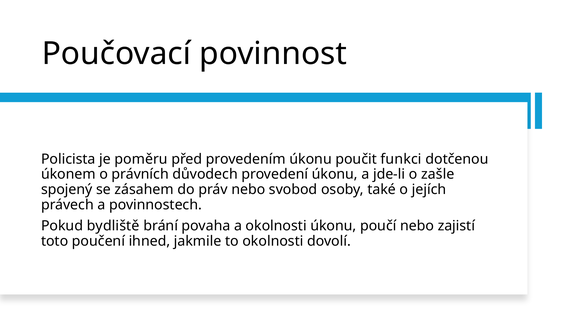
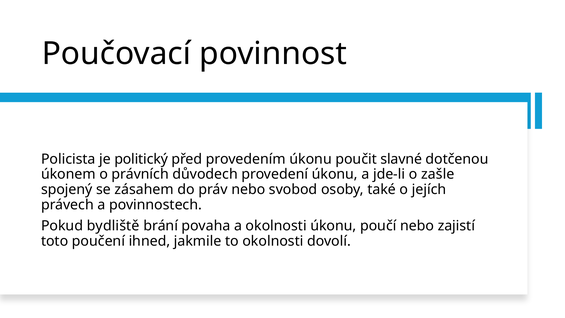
poměru: poměru -> politický (141, 159)
funkci: funkci -> slavné (401, 159)
